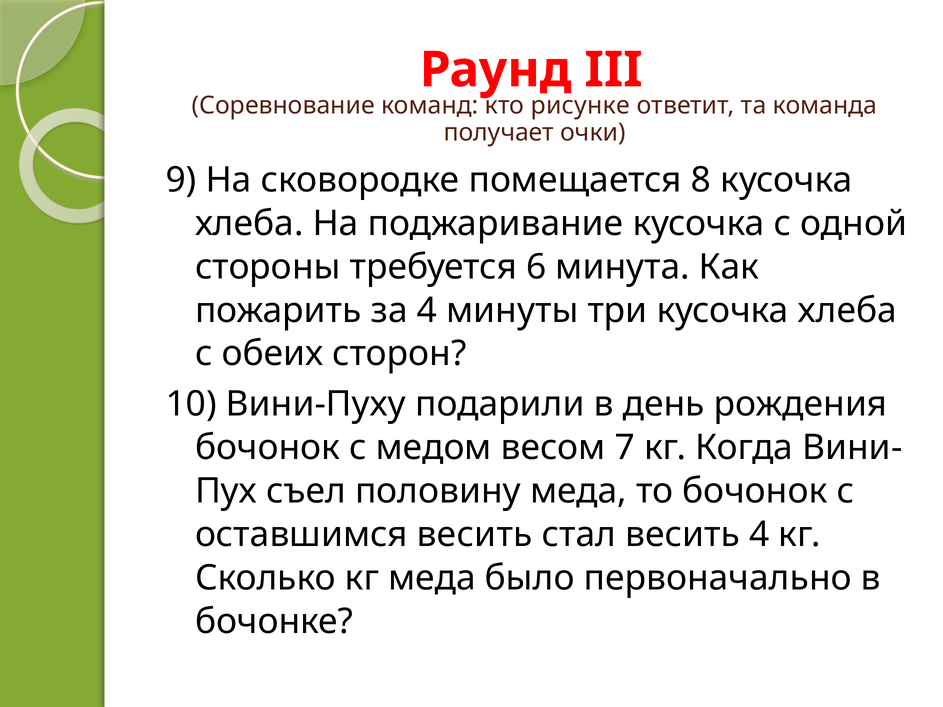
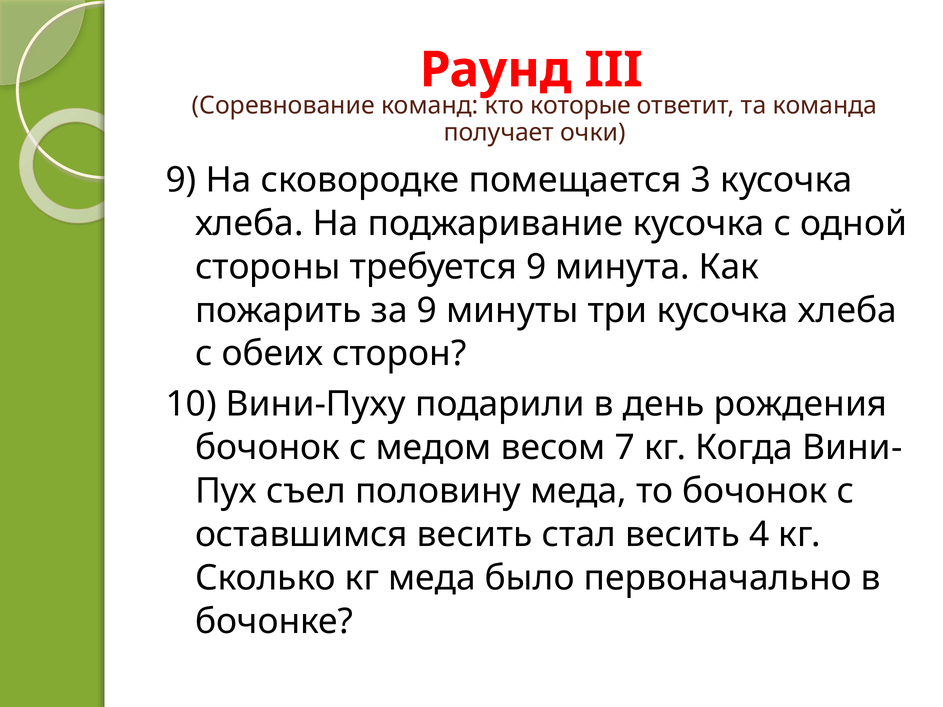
рисунке: рисунке -> которые (581, 106)
8: 8 -> 3 (701, 180)
требуется 6: 6 -> 9 (536, 267)
за 4: 4 -> 9 (427, 310)
